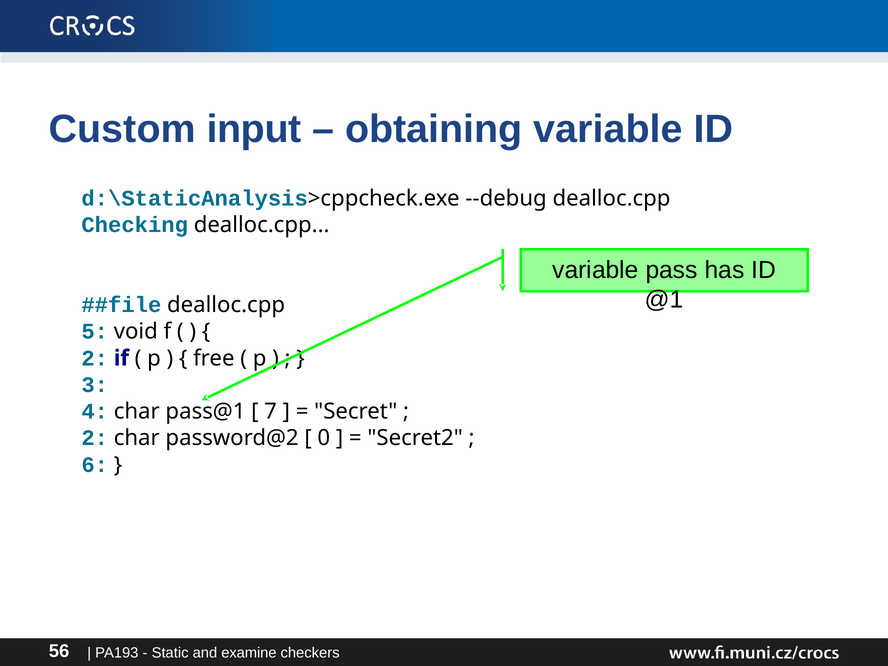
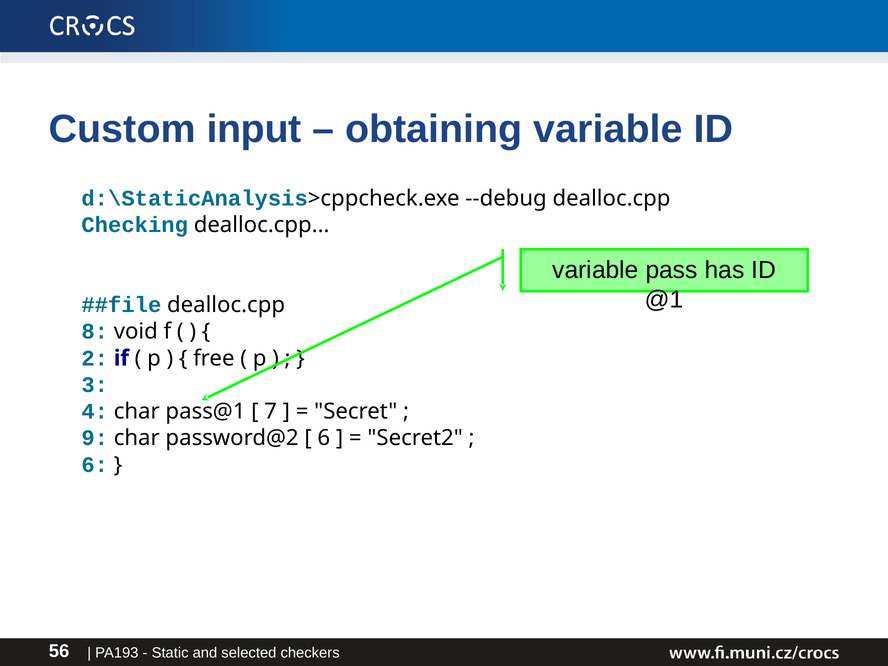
5: 5 -> 8 (95, 332)
2: 2 -> 9 (95, 438)
0: 0 -> 6 (324, 438)
examine: examine -> selected (249, 653)
